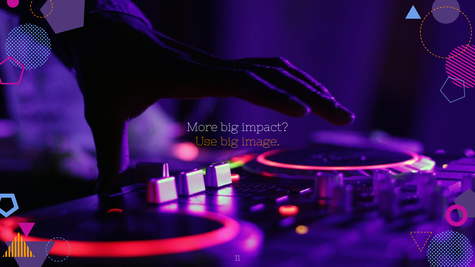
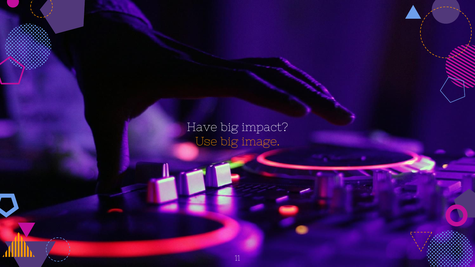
More: More -> Have (202, 127)
